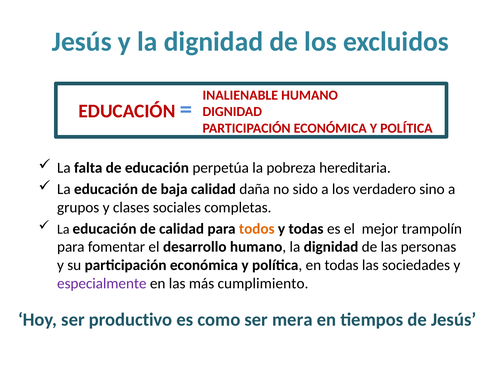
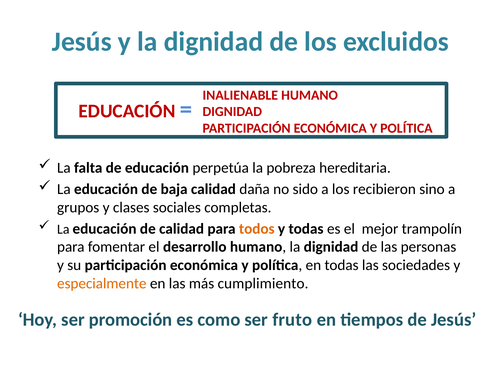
verdadero: verdadero -> recibieron (384, 189)
especialmente colour: purple -> orange (102, 283)
productivo: productivo -> promoción (131, 319)
mera: mera -> fruto (292, 319)
